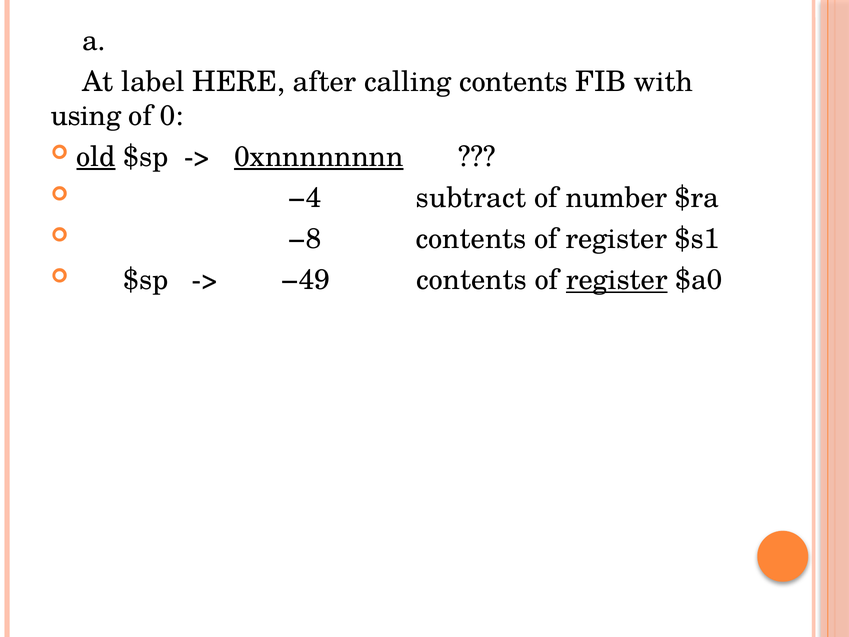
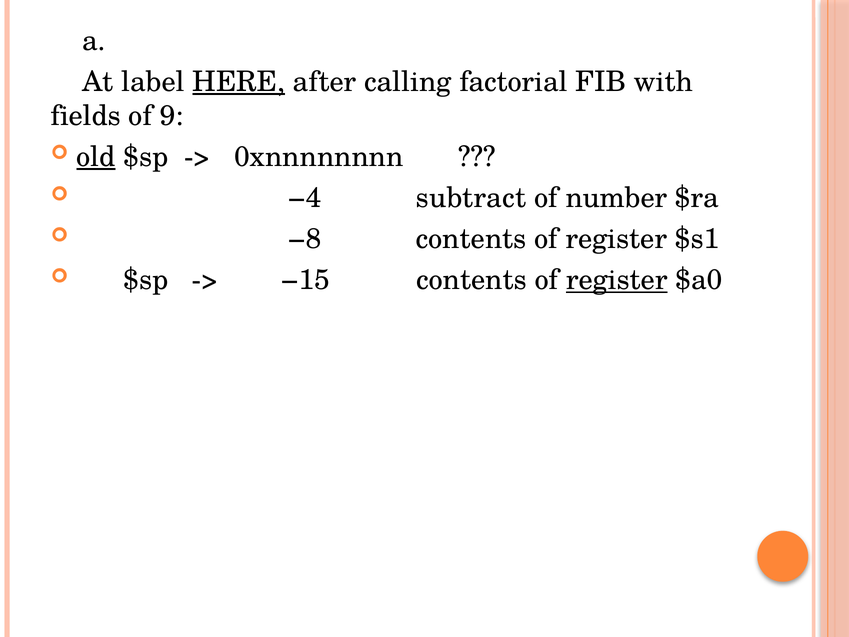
HERE underline: none -> present (239, 82)
calling contents: contents -> factorial (514, 82)
using: using -> fields (86, 116)
0: 0 -> 9 (172, 116)
0xnnnnnnnn underline: present -> none (319, 157)
−49: −49 -> −15 (306, 280)
